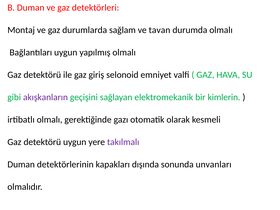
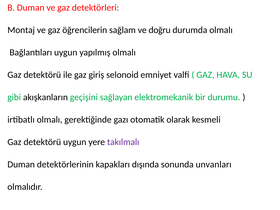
durumlarda: durumlarda -> öğrencilerin (85, 30)
tavan: tavan -> doğru (160, 30)
akışkanların colour: purple -> black (45, 97)
kimlerin: kimlerin -> durumu (224, 97)
